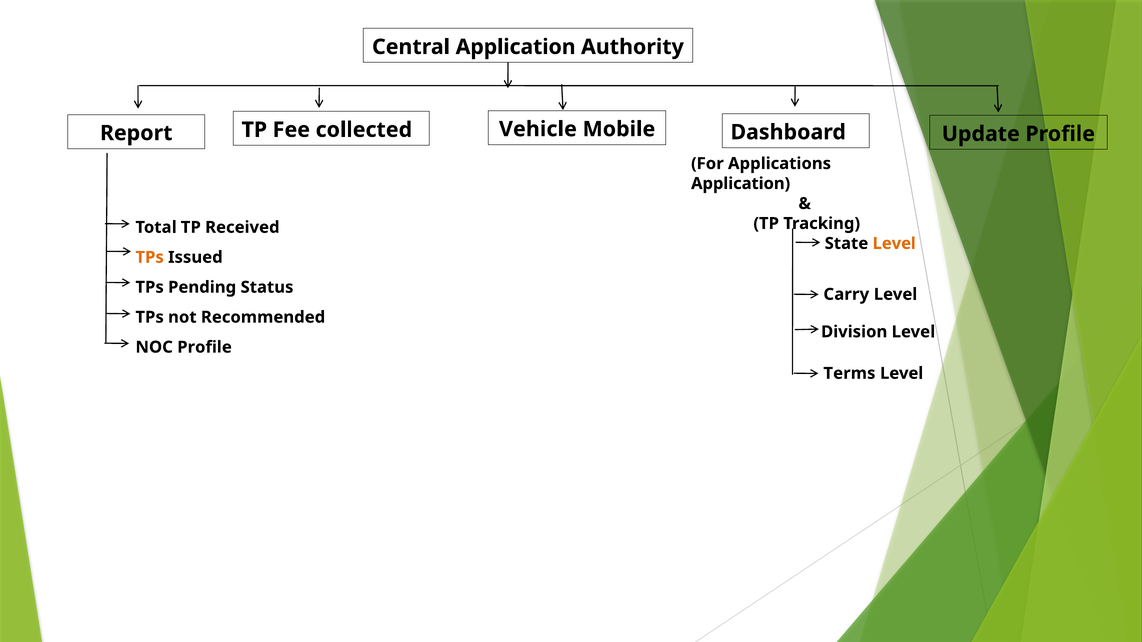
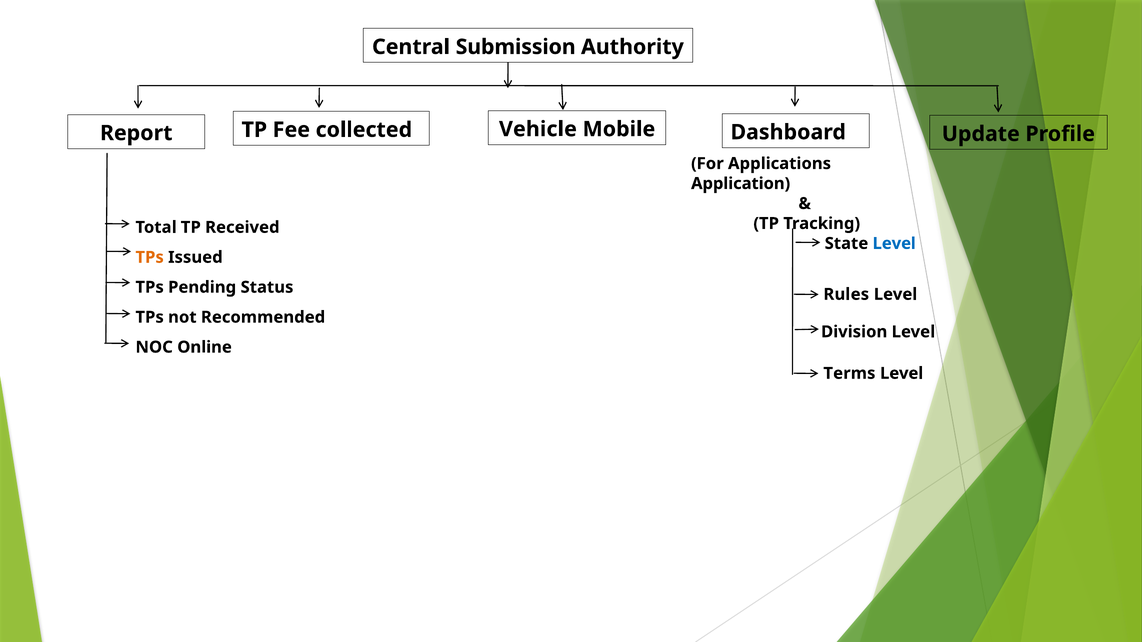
Central Application: Application -> Submission (516, 47)
Level colour: orange -> blue (894, 244)
Carry: Carry -> Rules (846, 294)
NOC Profile: Profile -> Online (205, 347)
